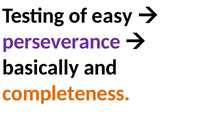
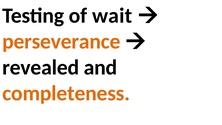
easy: easy -> wait (112, 16)
perseverance colour: purple -> orange (61, 41)
basically: basically -> revealed (41, 67)
